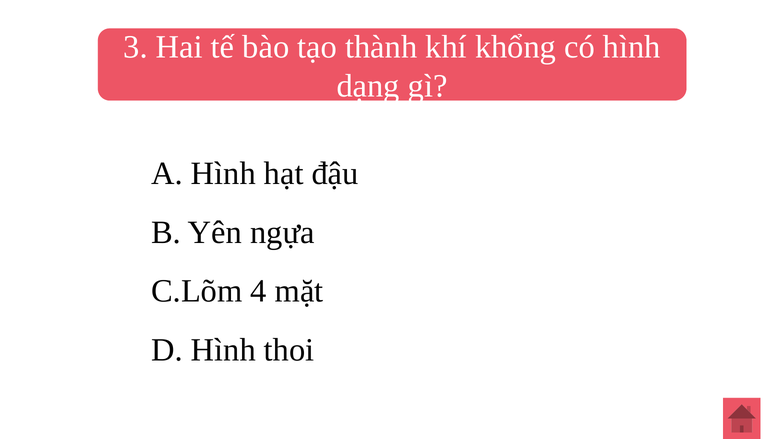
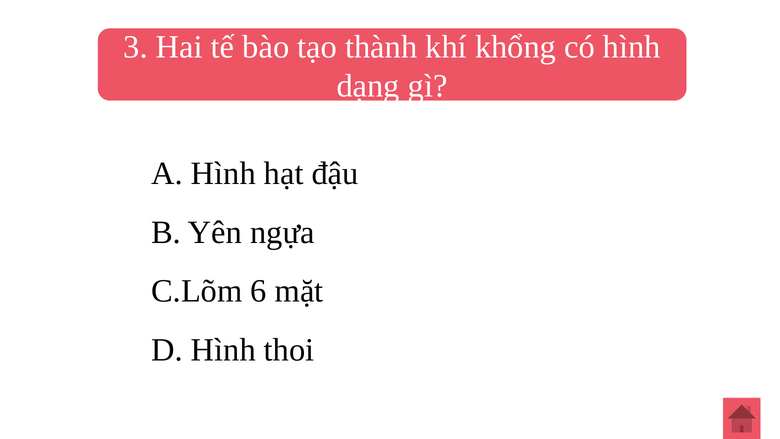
4: 4 -> 6 (259, 291)
